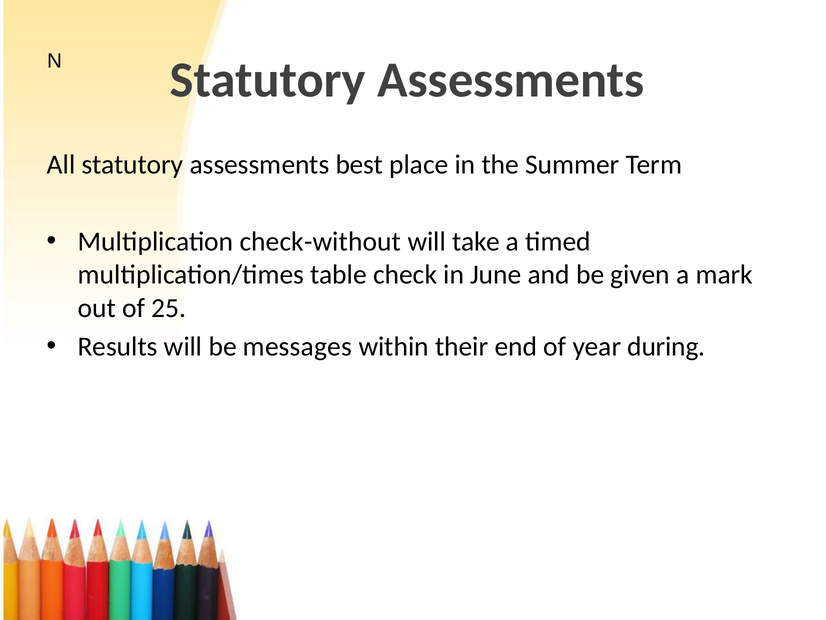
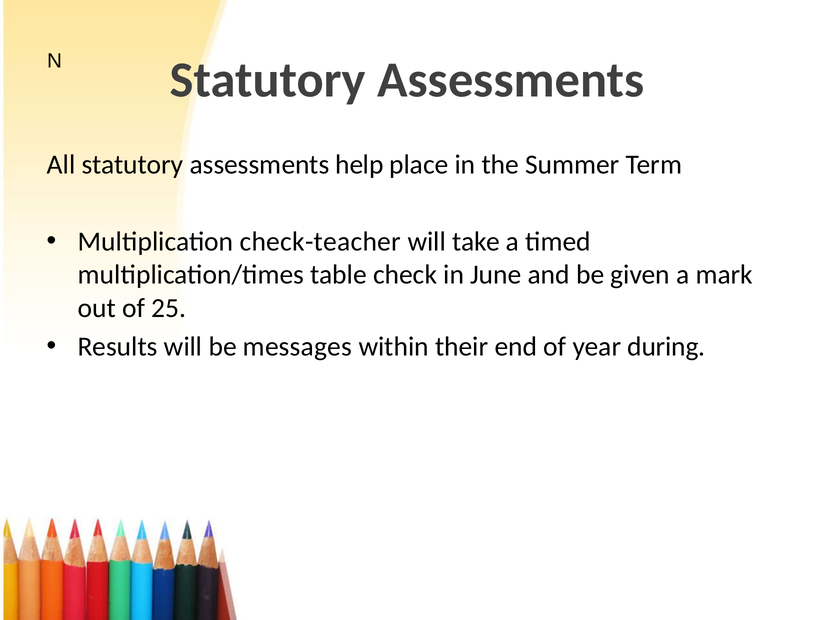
best: best -> help (359, 165)
check-without: check-without -> check-teacher (320, 242)
